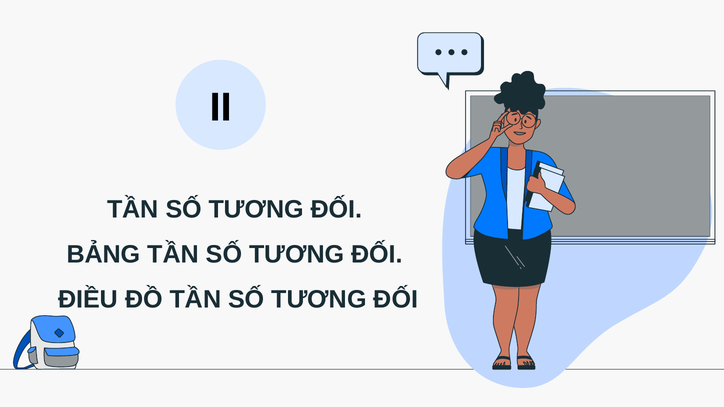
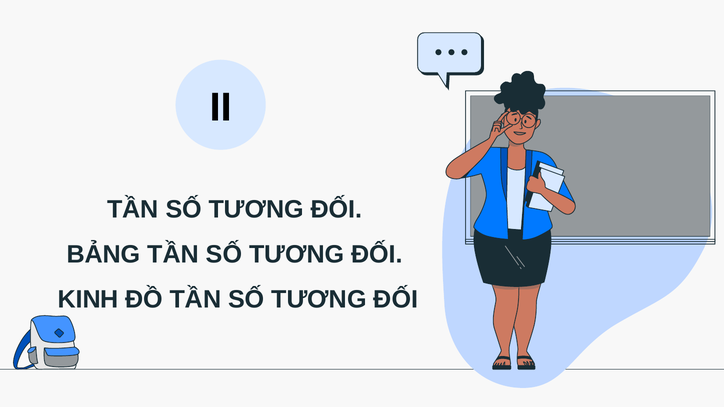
ĐIỀU: ĐIỀU -> KINH (88, 300)
